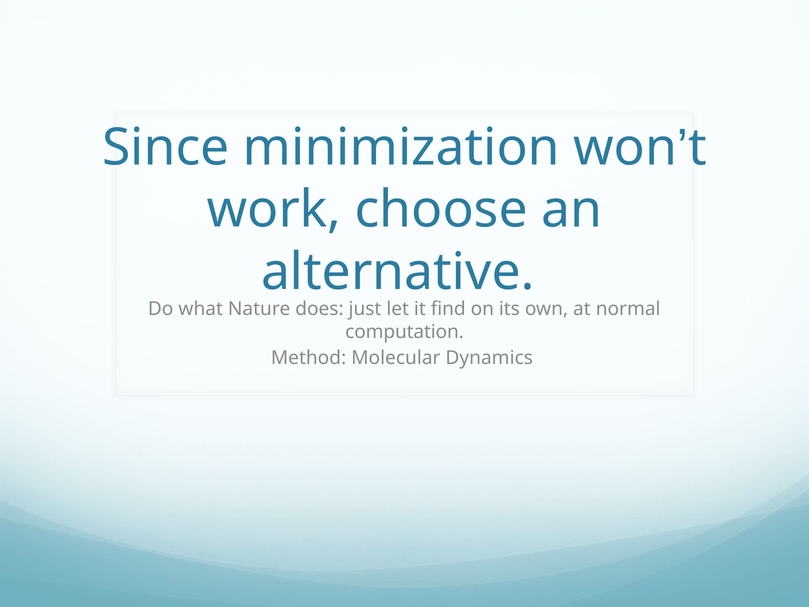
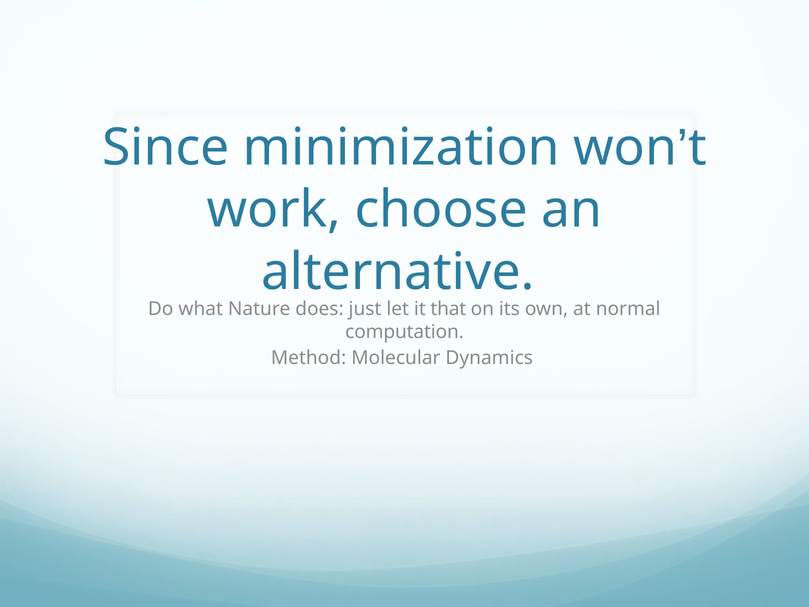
find: find -> that (448, 309)
